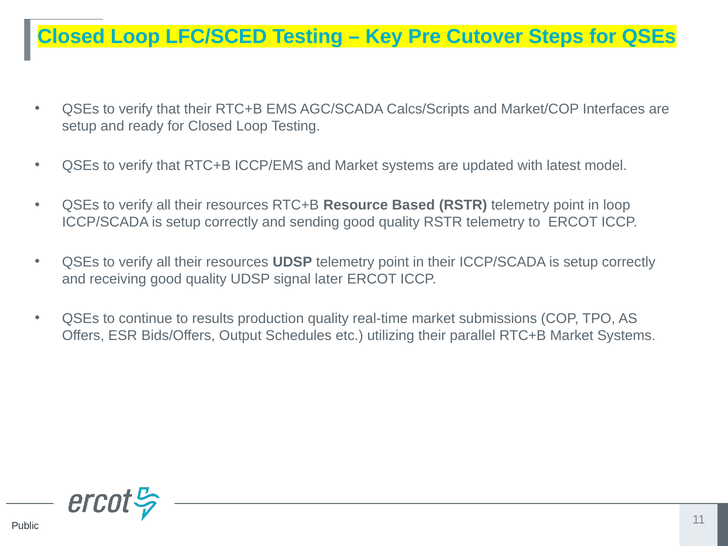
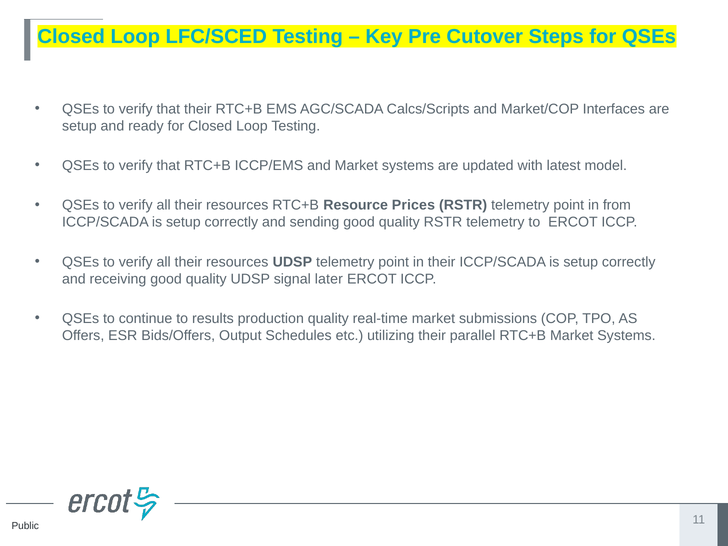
Based: Based -> Prices (413, 205)
in loop: loop -> from (617, 205)
